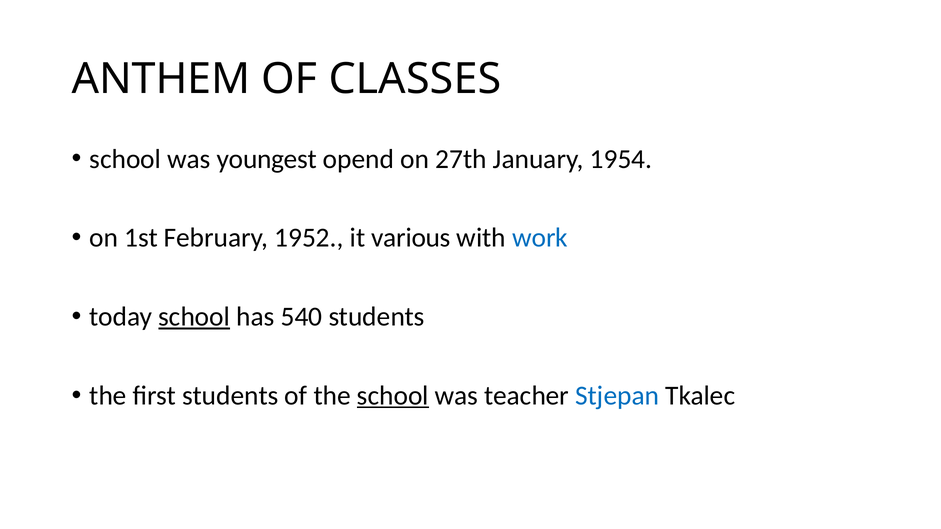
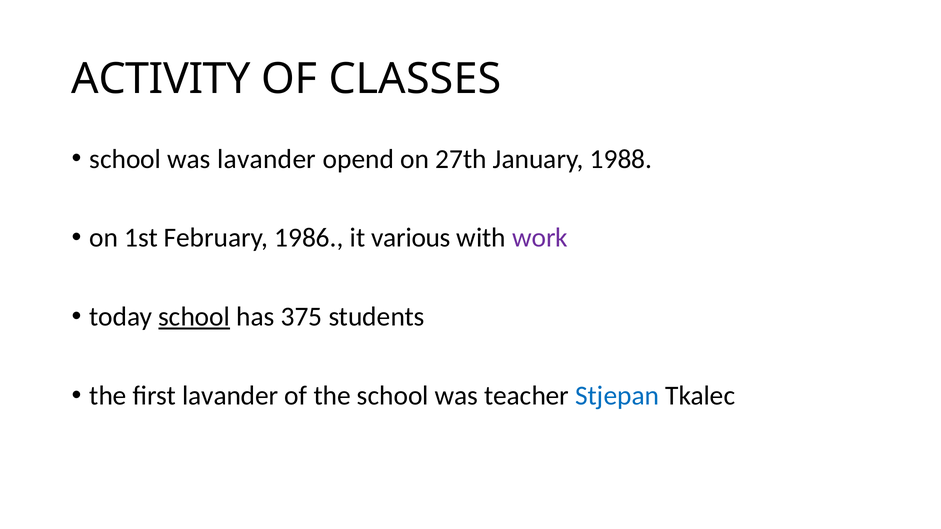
ANTHEM: ANTHEM -> ACTIVITY (161, 79)
was youngest: youngest -> lavander (267, 159)
1954: 1954 -> 1988 (621, 159)
1952: 1952 -> 1986 (309, 238)
work colour: blue -> purple (540, 238)
540: 540 -> 375 (302, 317)
first students: students -> lavander (230, 396)
school underline: present -> none (393, 396)
